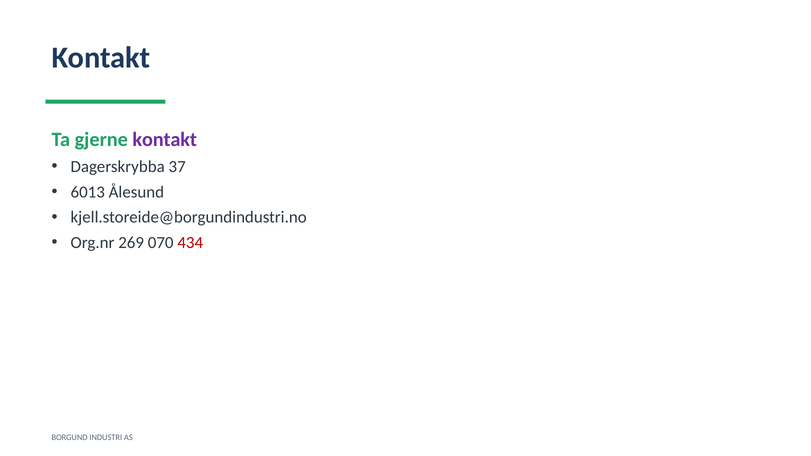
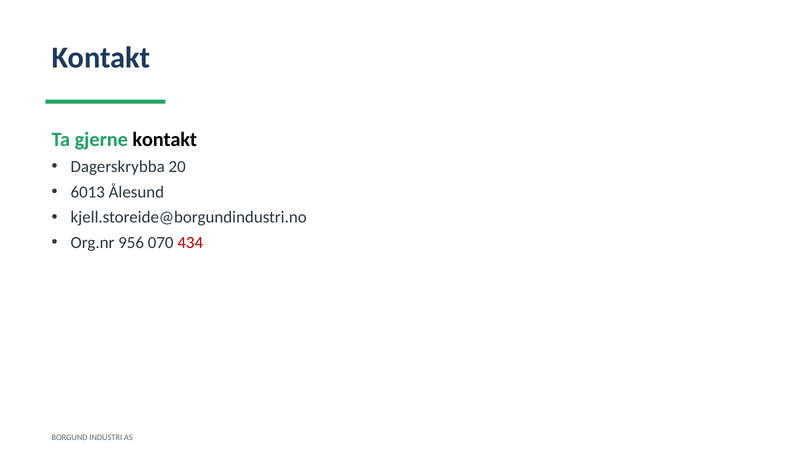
kontakt colour: purple -> black (165, 140)
37: 37 -> 20 (177, 167)
269: 269 -> 956 (131, 243)
